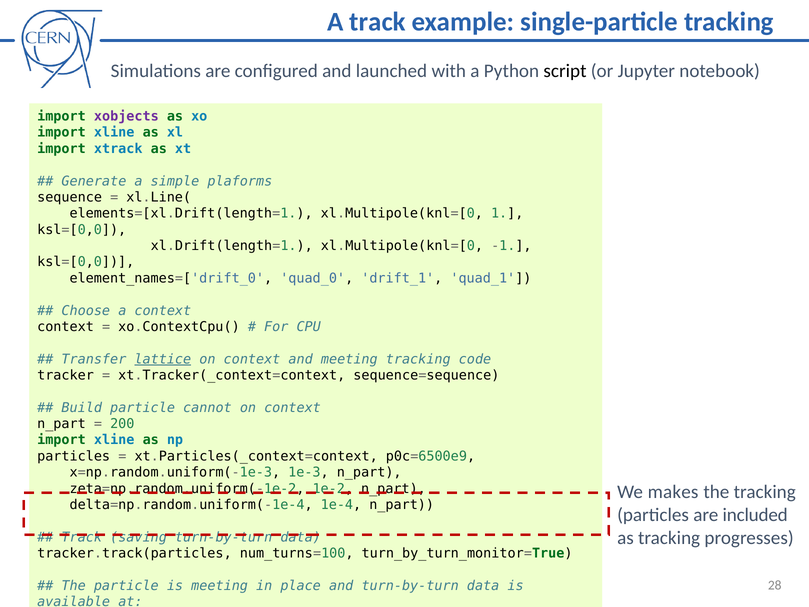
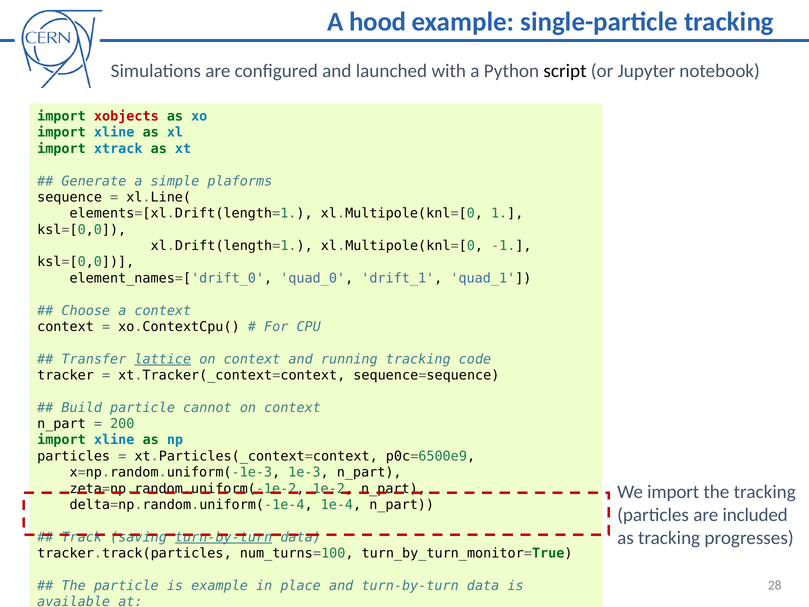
A track: track -> hood (378, 22)
xobjects colour: purple -> red (126, 116)
and meeting: meeting -> running (349, 359)
We makes: makes -> import (673, 492)
turn-by-turn underline: none -> present (224, 537)
is meeting: meeting -> example (220, 585)
